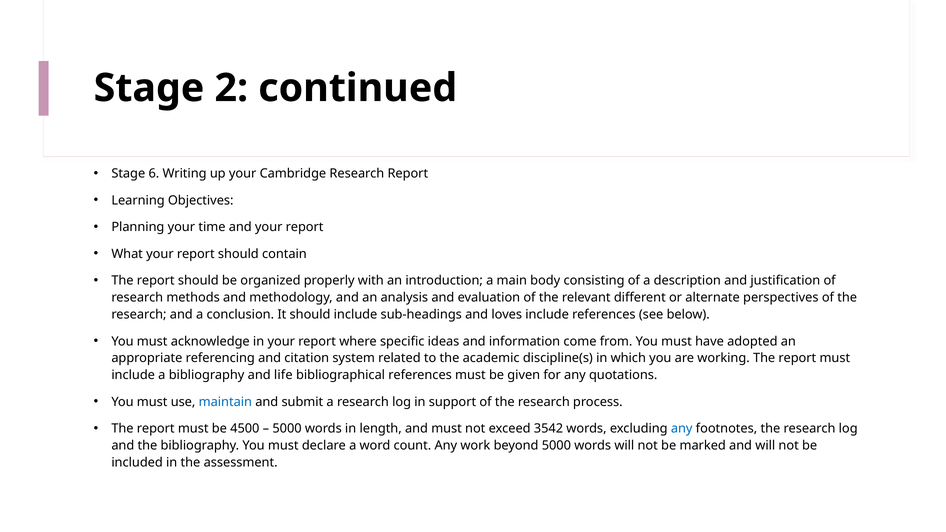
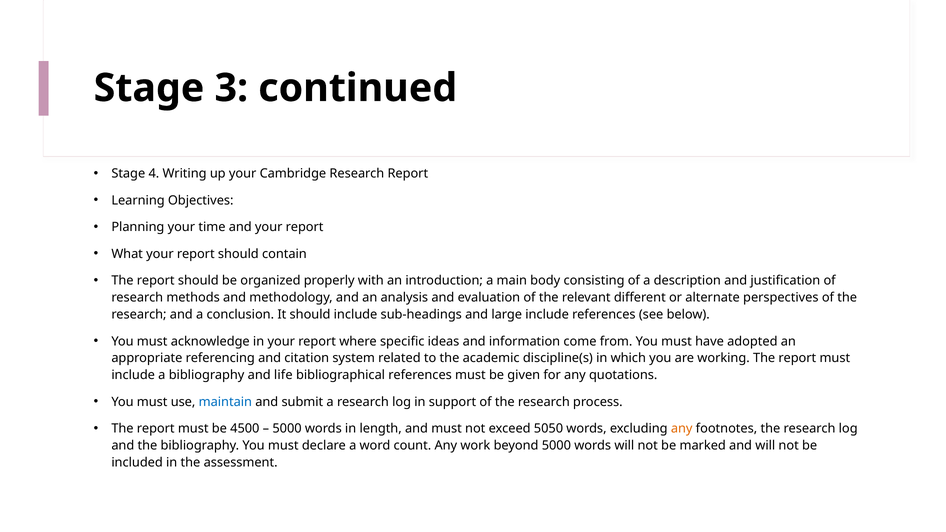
2: 2 -> 3 (231, 88)
6: 6 -> 4 (154, 174)
loves: loves -> large (507, 315)
3542: 3542 -> 5050 (548, 429)
any colour: blue -> orange (682, 429)
